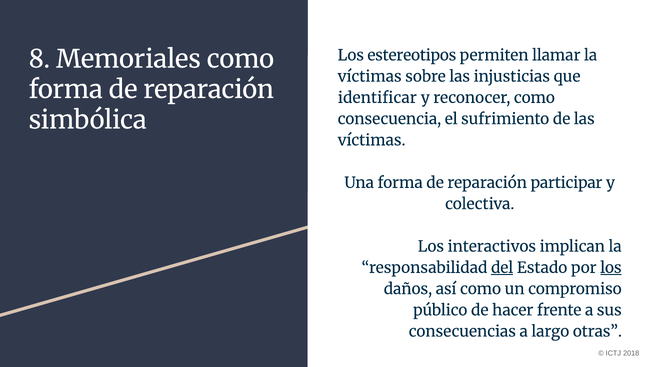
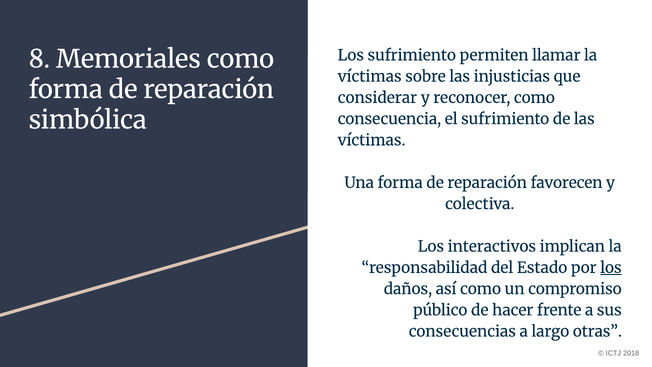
Los estereotipos: estereotipos -> sufrimiento (412, 55)
identificar: identificar -> considerar (377, 98)
participar: participar -> favorecen (567, 183)
del underline: present -> none (502, 268)
